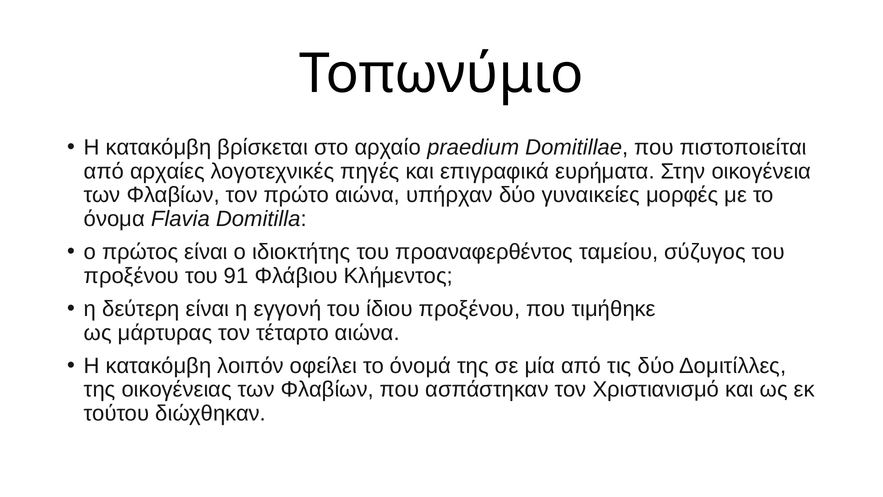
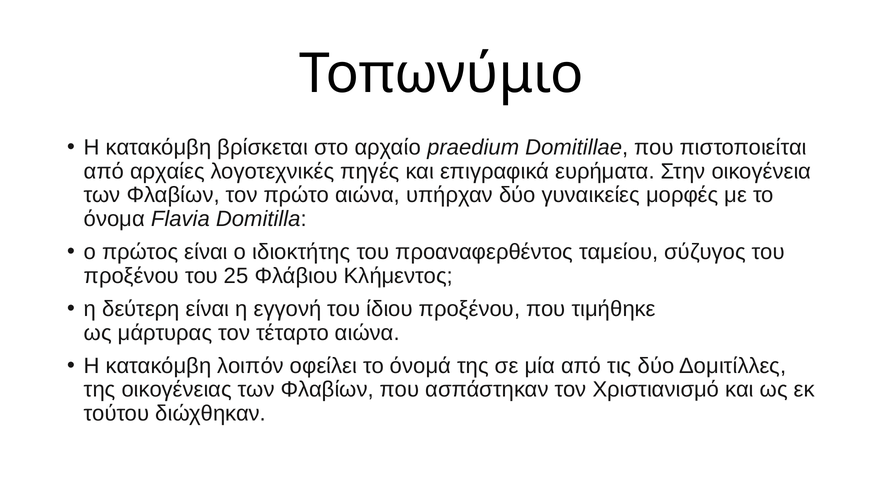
91: 91 -> 25 (236, 276)
